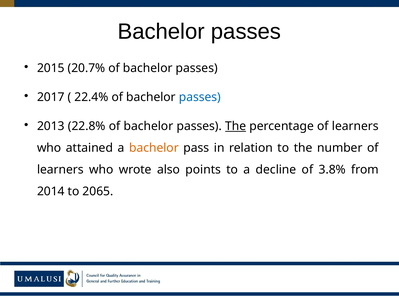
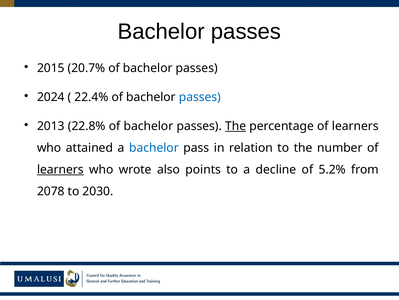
2017: 2017 -> 2024 (51, 97)
bachelor colour: orange -> blue (154, 148)
learners underline: none -> present (60, 169)
3.8%: 3.8% -> 5.2% (332, 169)
2014: 2014 -> 2078 (51, 191)
2065: 2065 -> 2030 (98, 191)
